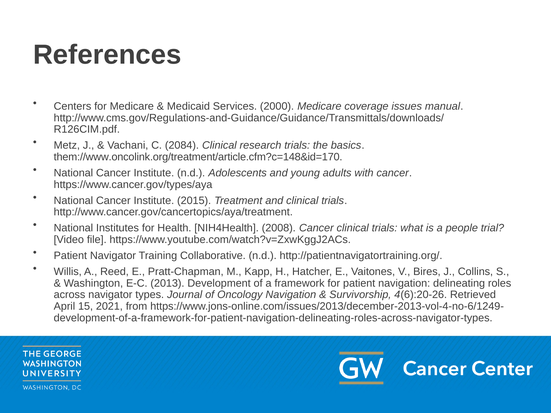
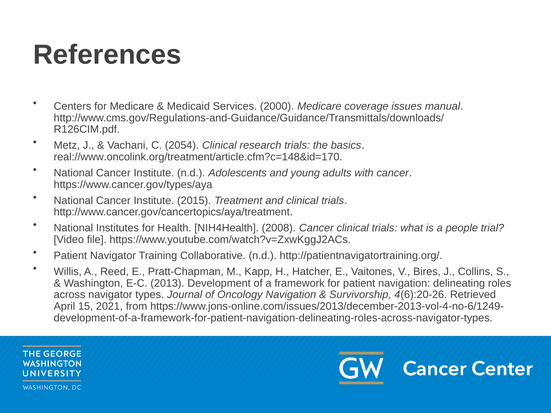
2084: 2084 -> 2054 (182, 146)
them://www.oncolink.org/treatment/article.cfm?c=148&id=170: them://www.oncolink.org/treatment/article.cfm?c=148&id=170 -> real://www.oncolink.org/treatment/article.cfm?c=148&id=170 (198, 157)
